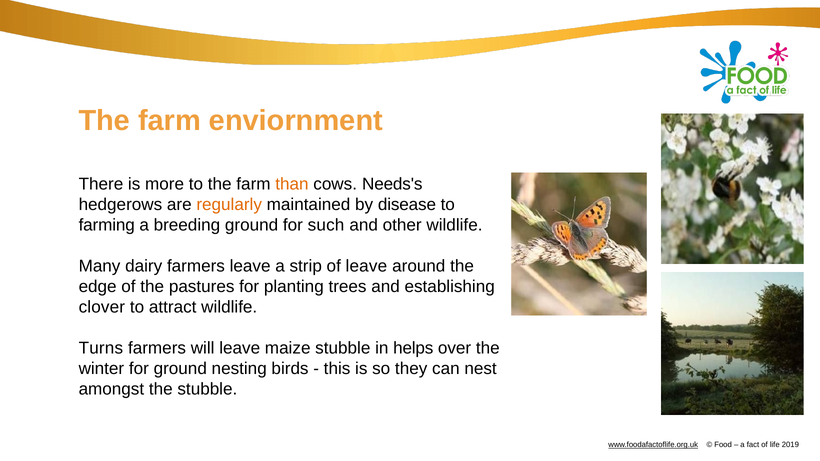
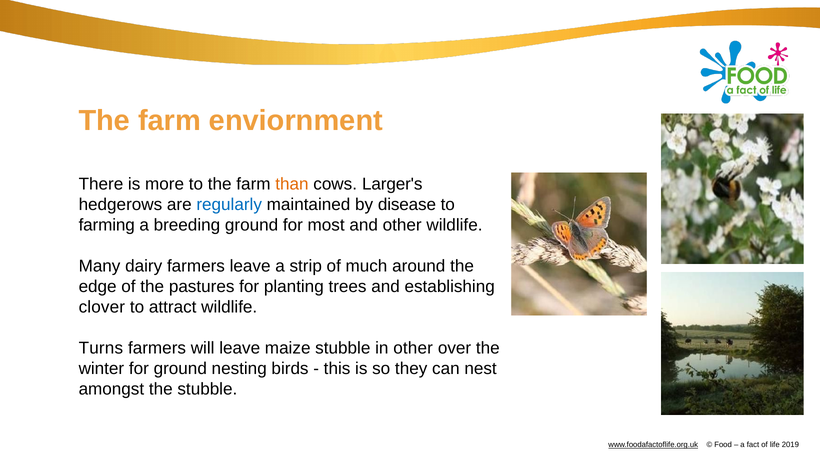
Needs's: Needs's -> Larger's (392, 184)
regularly colour: orange -> blue (229, 205)
such: such -> most (326, 225)
of leave: leave -> much (366, 266)
in helps: helps -> other (413, 348)
